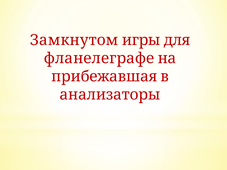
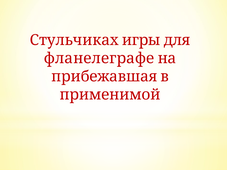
Замкнутом: Замкнутом -> Стульчиках (74, 40)
анализаторы: анализаторы -> применимой (110, 95)
